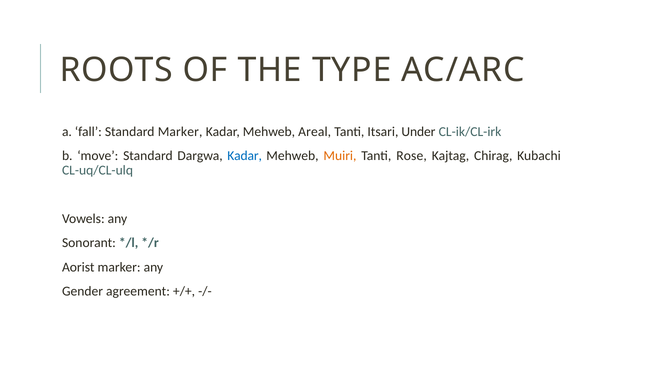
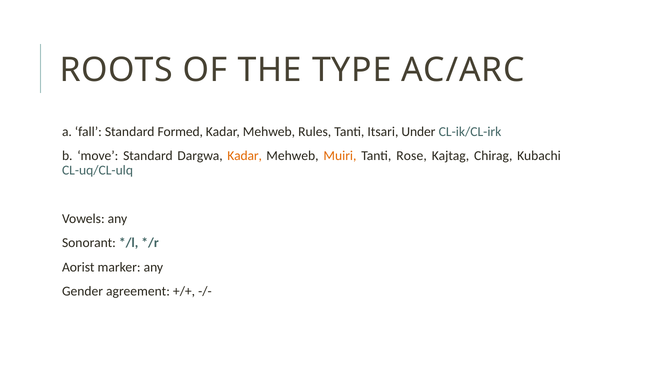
Standard Marker: Marker -> Formed (180, 132)
Areal: Areal -> Rules (315, 132)
Kadar colour: blue -> orange (245, 156)
